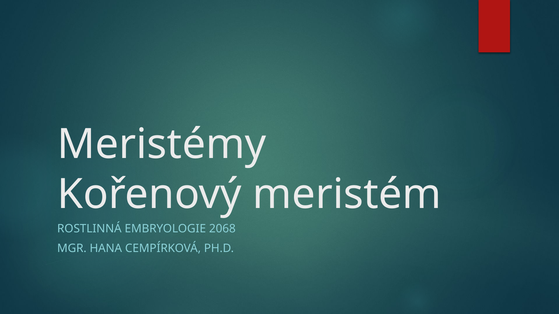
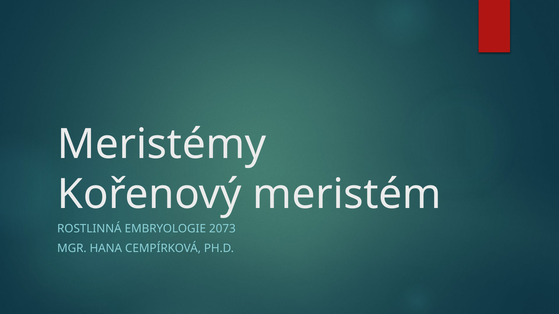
2068: 2068 -> 2073 (222, 229)
